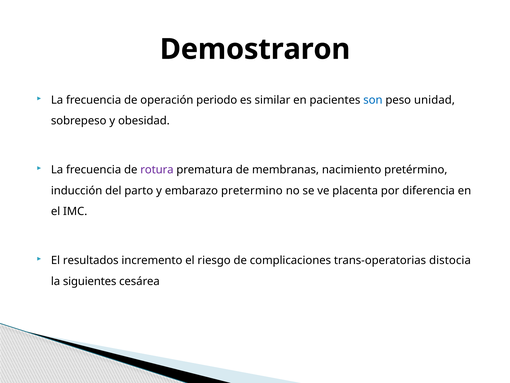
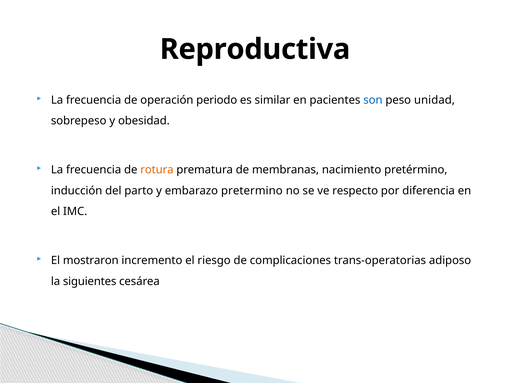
Demostraron: Demostraron -> Reproductiva (255, 49)
rotura colour: purple -> orange (157, 170)
placenta: placenta -> respecto (355, 190)
resultados: resultados -> mostraron (91, 260)
distocia: distocia -> adiposo (450, 260)
